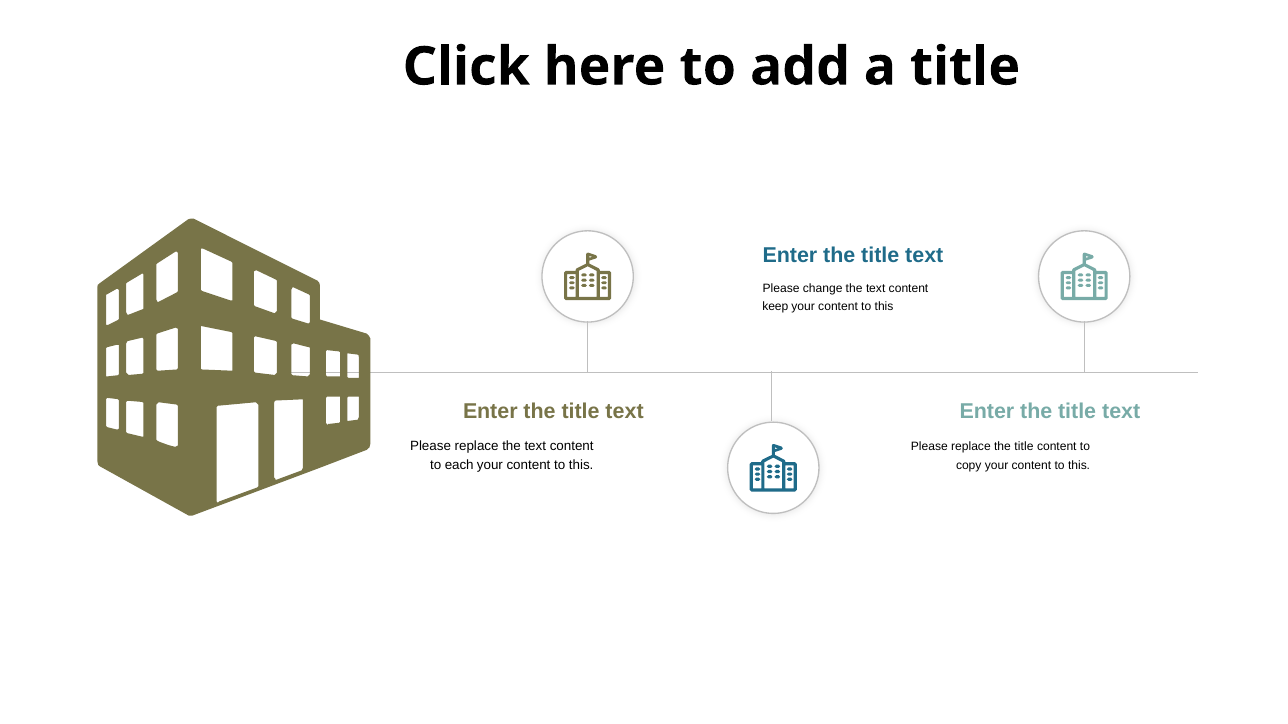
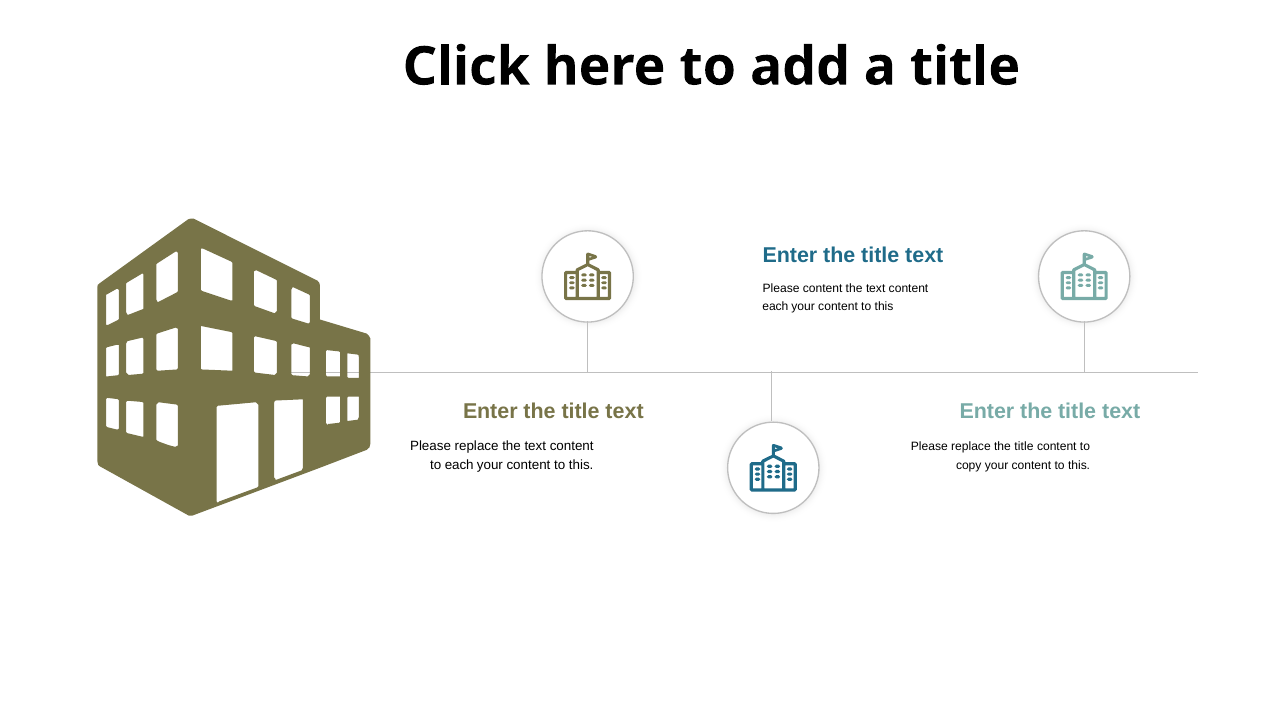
Please change: change -> content (823, 289)
keep: keep -> each (775, 306)
